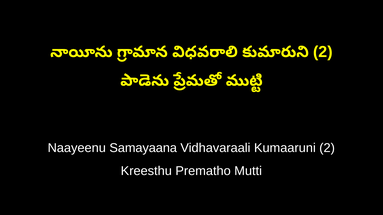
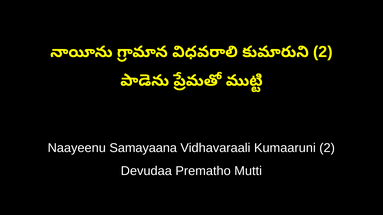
Kreesthu: Kreesthu -> Devudaa (146, 171)
